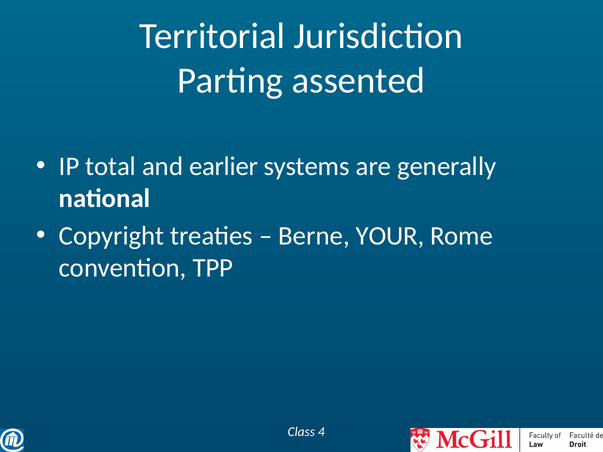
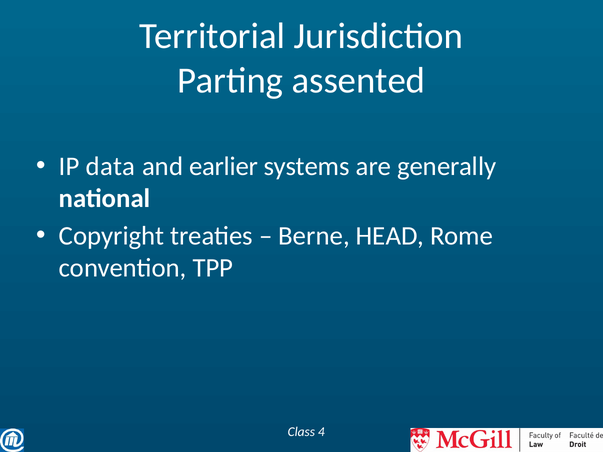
total: total -> data (111, 166)
YOUR: YOUR -> HEAD (390, 236)
